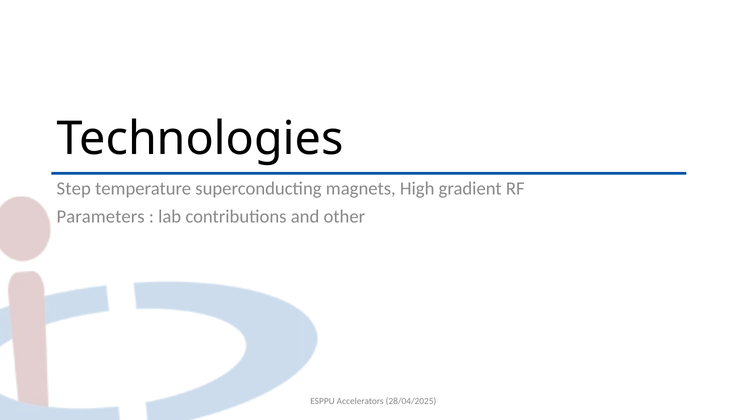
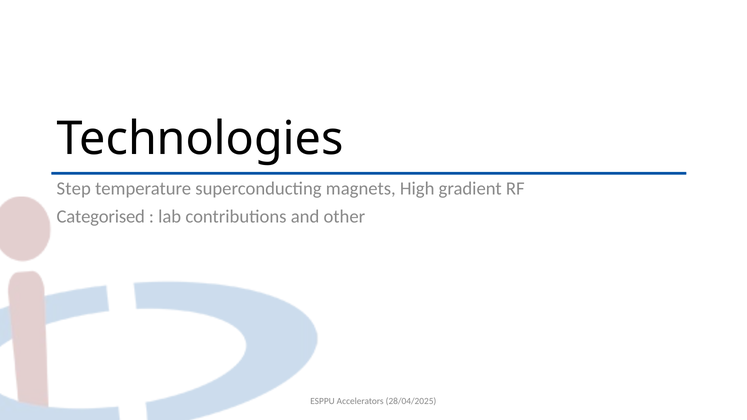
Parameters: Parameters -> Categorised (101, 217)
